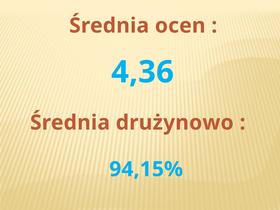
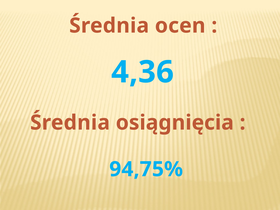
drużynowo: drużynowo -> osiągnięcia (175, 123)
94,15%: 94,15% -> 94,75% (146, 169)
